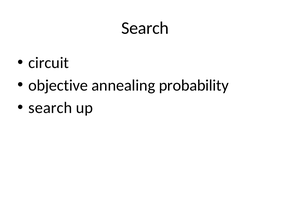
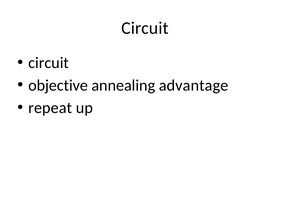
Search: Search -> Circuit (145, 28)
probability: probability -> advantage (194, 86)
search: search -> repeat (50, 108)
